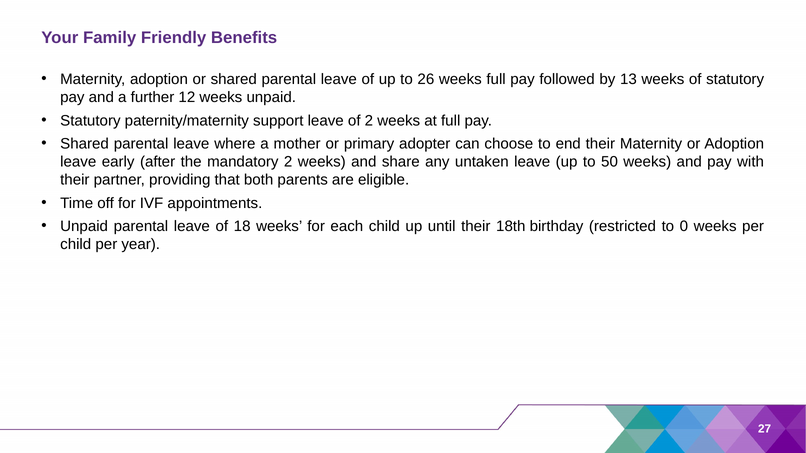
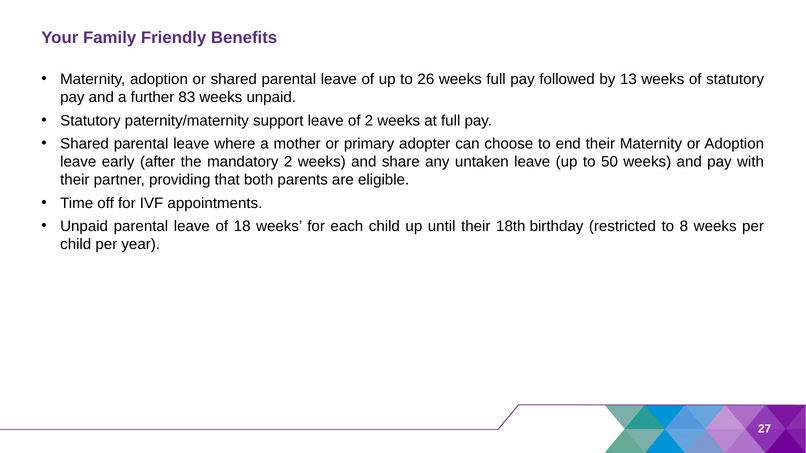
12: 12 -> 83 (187, 97)
0: 0 -> 8 (684, 226)
